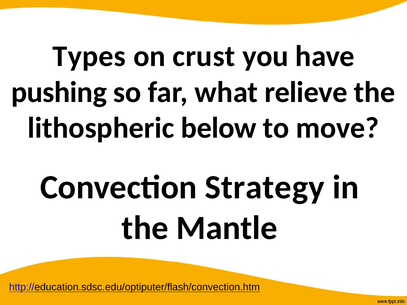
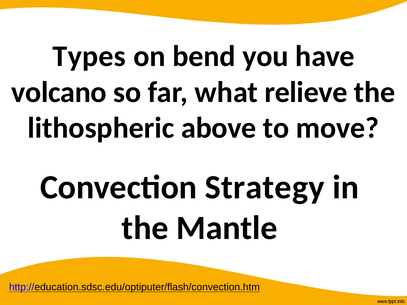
crust: crust -> bend (204, 56)
pushing: pushing -> volcano (59, 92)
below: below -> above (219, 128)
